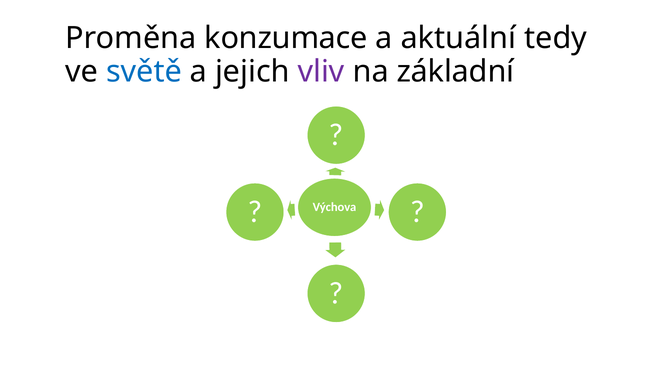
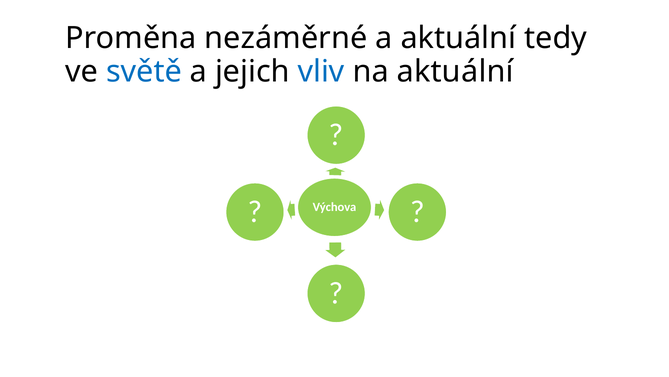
konzumace: konzumace -> nezáměrné (286, 38)
vliv colour: purple -> blue (321, 71)
na základní: základní -> aktuální (455, 71)
